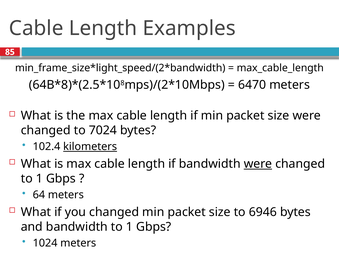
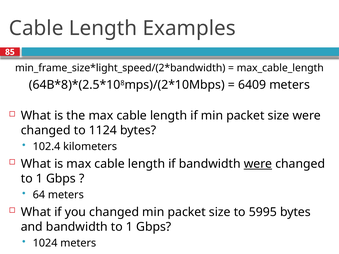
6470: 6470 -> 6409 (252, 85)
7024: 7024 -> 1124 (103, 130)
kilometers underline: present -> none (90, 147)
6946: 6946 -> 5995 (263, 212)
